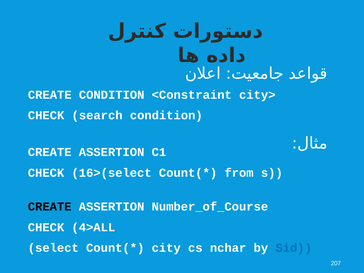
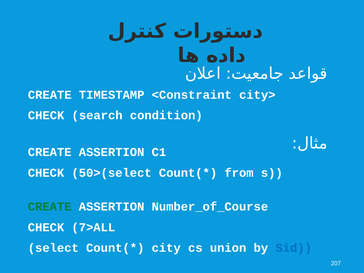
CREATE CONDITION: CONDITION -> TIMESTAMP (112, 95)
16>(select: 16>(select -> 50>(select (112, 173)
CREATE colour: black -> green (50, 207)
4>ALL: 4>ALL -> 7>ALL (93, 227)
nchar: nchar -> union (228, 248)
